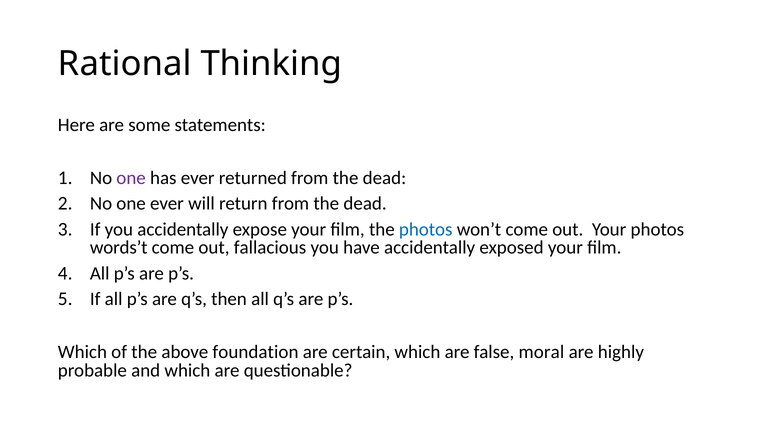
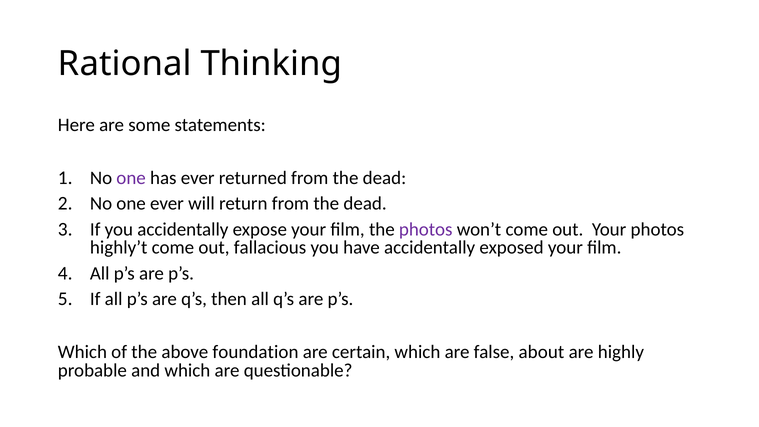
photos colour: blue -> purple (426, 229)
words’t: words’t -> highly’t (119, 248)
moral: moral -> about (541, 352)
